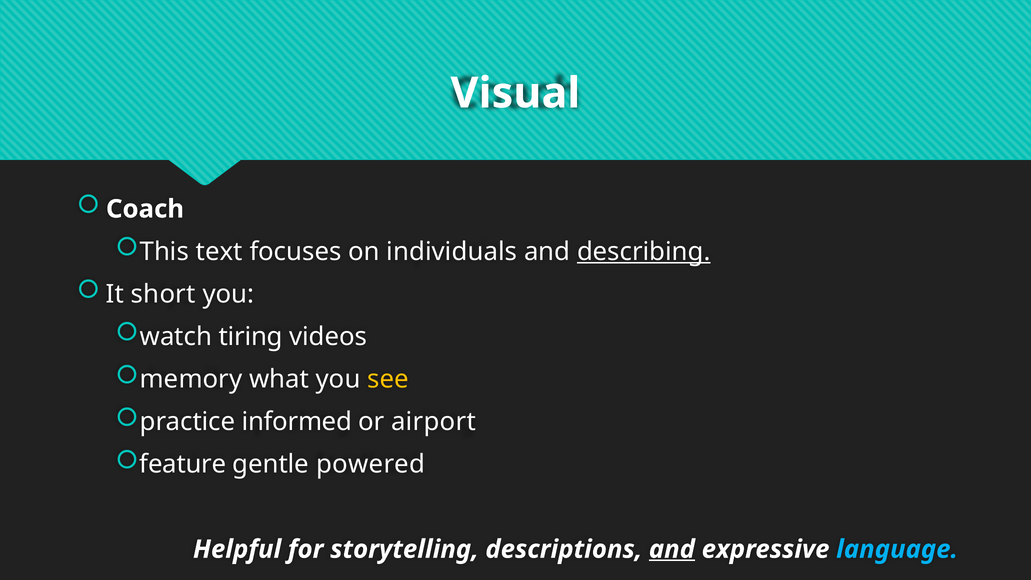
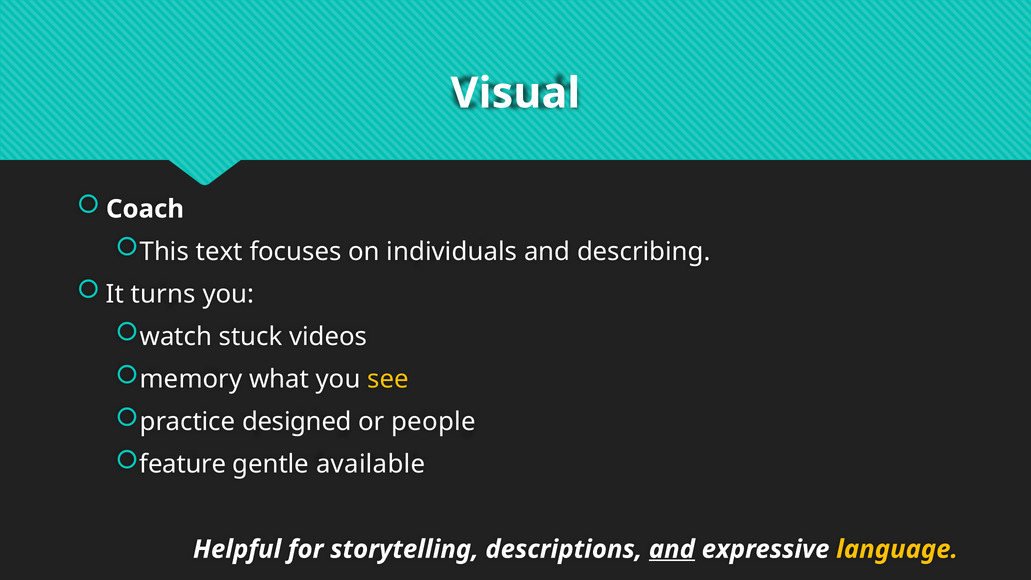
describing underline: present -> none (644, 252)
short: short -> turns (163, 294)
tiring: tiring -> stuck (251, 337)
informed: informed -> designed (297, 422)
airport: airport -> people (434, 422)
powered: powered -> available (371, 464)
language colour: light blue -> yellow (897, 549)
